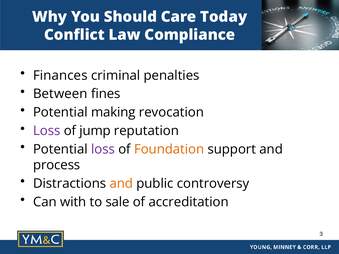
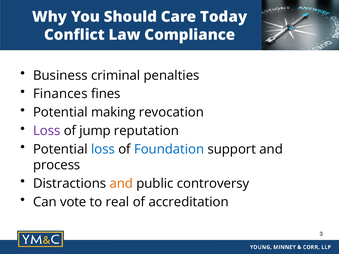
Finances: Finances -> Business (60, 76)
Between: Between -> Finances (60, 94)
loss colour: purple -> blue (103, 149)
Foundation colour: orange -> blue (169, 149)
with: with -> vote (73, 202)
sale: sale -> real (117, 202)
